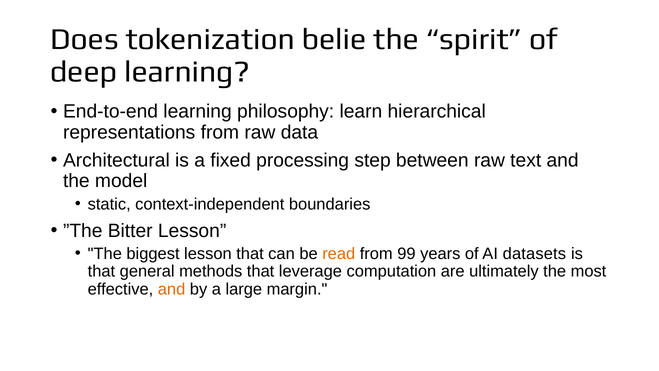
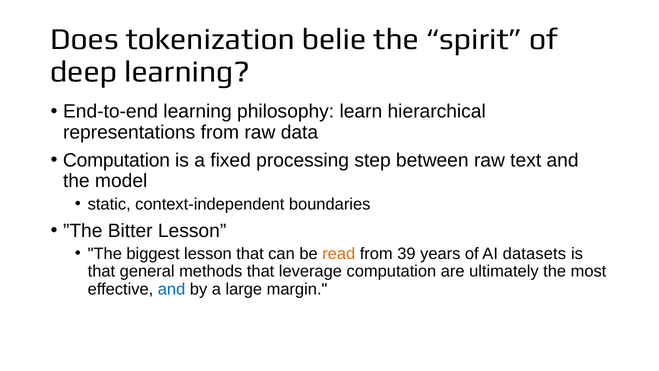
Architectural: Architectural -> Computation (117, 160)
99: 99 -> 39 (406, 253)
and colour: orange -> blue (172, 289)
